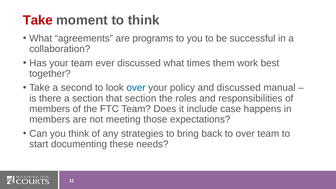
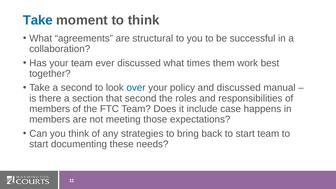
Take colour: red -> blue (38, 20)
programs: programs -> structural (153, 38)
that section: section -> second (141, 98)
back to over: over -> start (245, 134)
